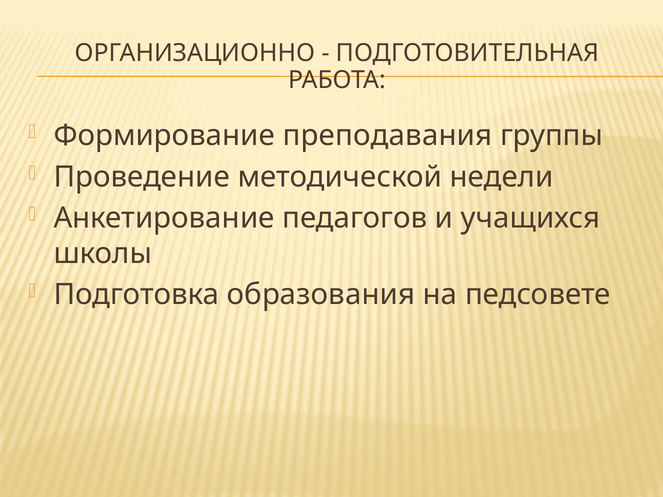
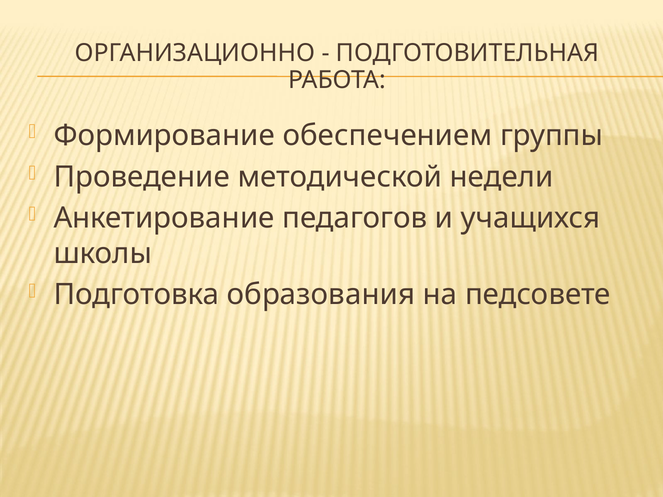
преподавания: преподавания -> обеспечением (387, 136)
